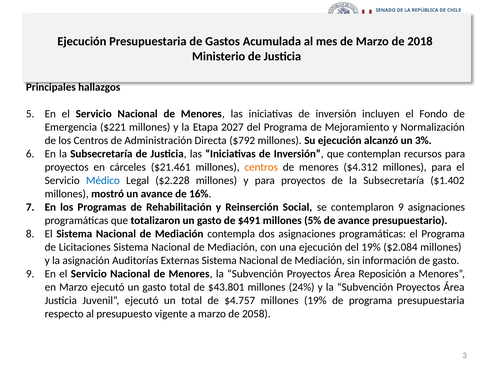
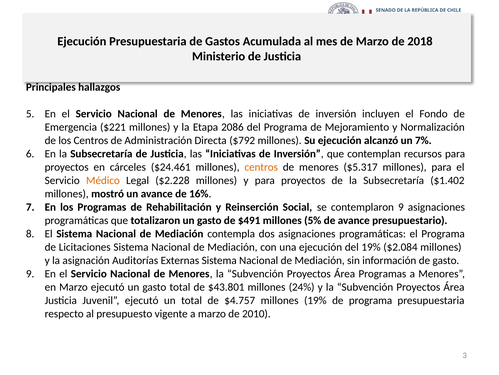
2027: 2027 -> 2086 (232, 127)
3%: 3% -> 7% (423, 140)
$21.461: $21.461 -> $24.461 (171, 167)
$4.312: $4.312 -> $5.317 (361, 167)
Médico colour: blue -> orange (103, 180)
Área Reposición: Reposición -> Programas (382, 273)
2058: 2058 -> 2010 (256, 313)
